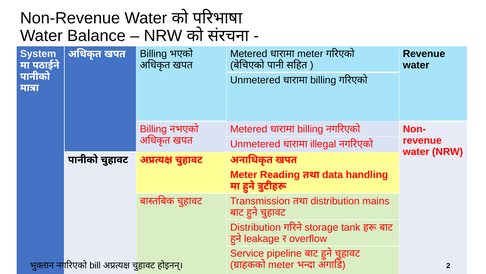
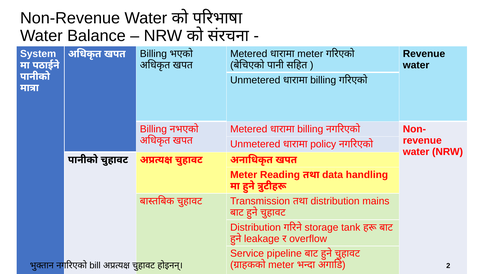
illegal: illegal -> policy (323, 144)
